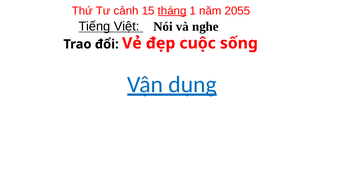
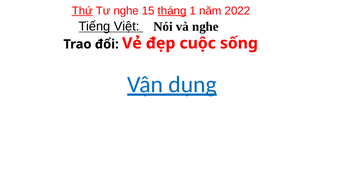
Thứ underline: none -> present (82, 11)
Tư cảnh: cảnh -> nghe (126, 11)
2055: 2055 -> 2022 (237, 11)
